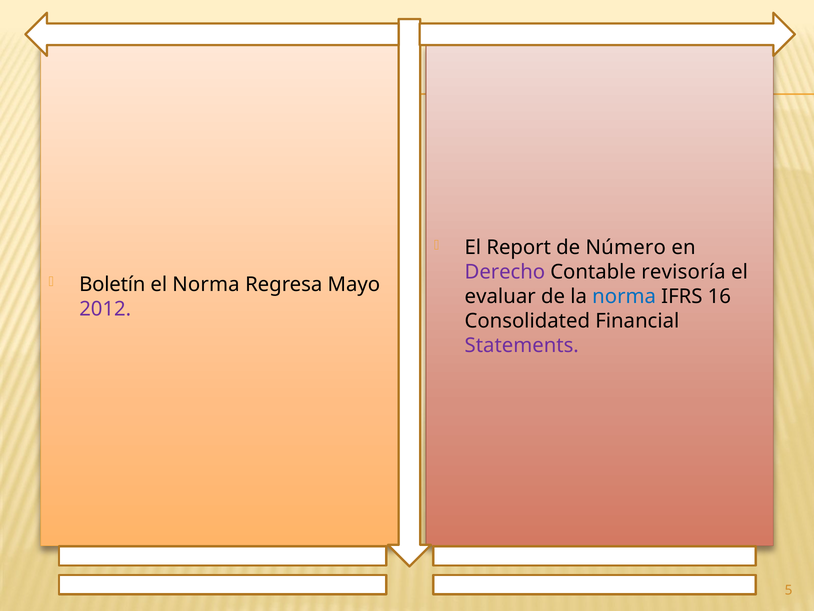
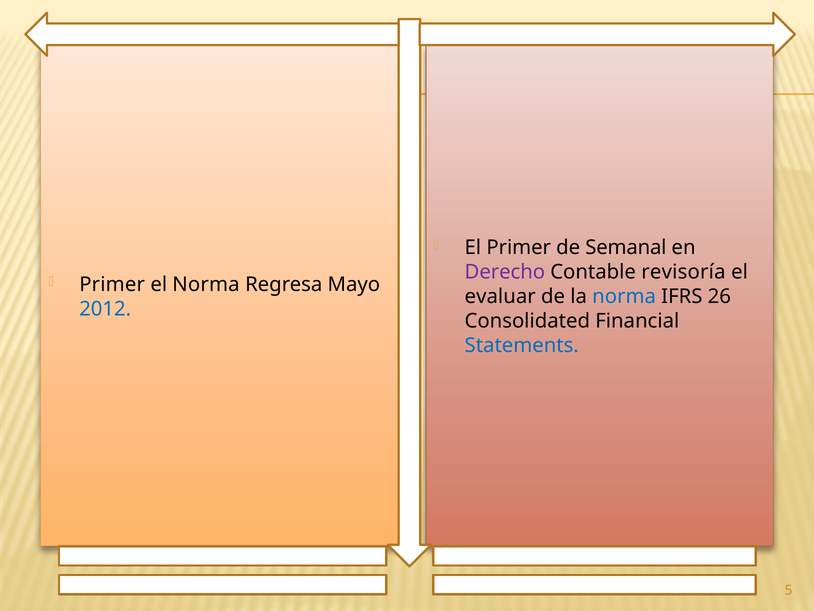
El Report: Report -> Primer (519, 247)
Número: Número -> Semanal (626, 247)
Boletín: Boletín -> Primer (112, 284)
16: 16 -> 26 (719, 296)
2012 colour: purple -> blue (105, 309)
Statements colour: purple -> blue (522, 345)
